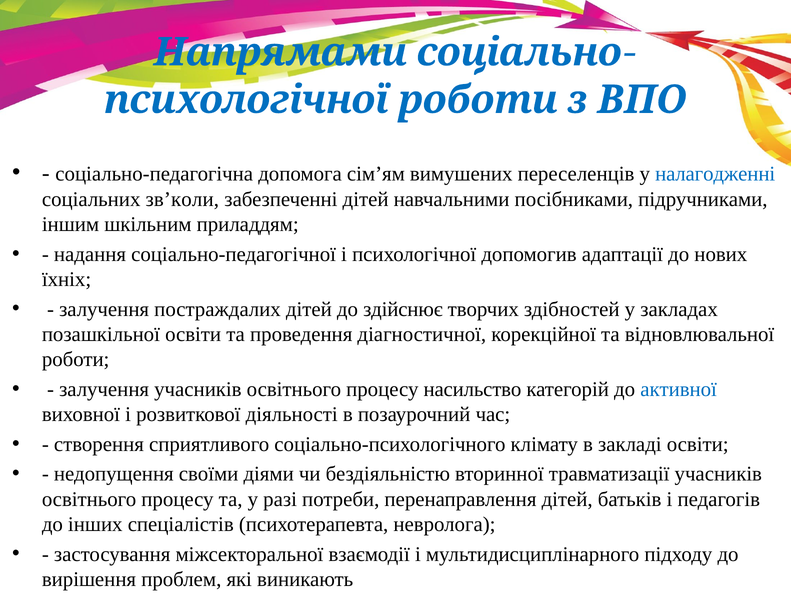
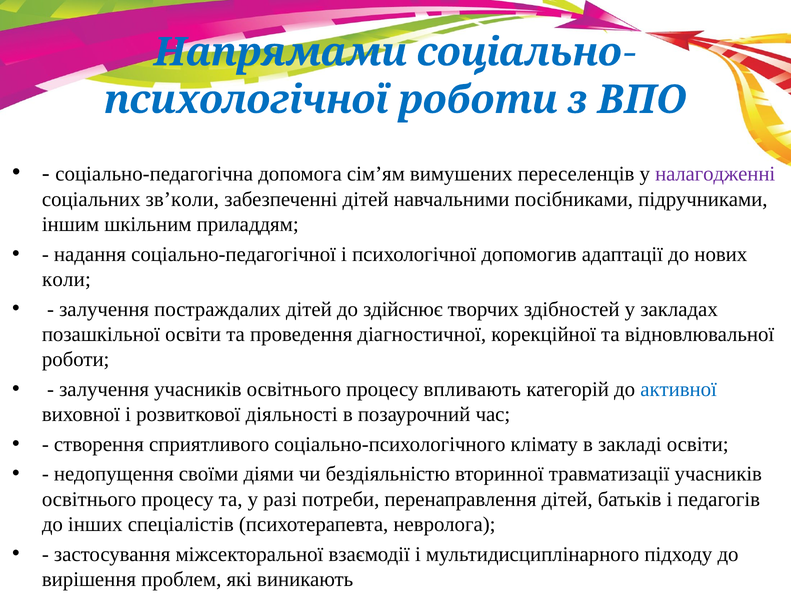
налагодженні colour: blue -> purple (715, 173)
їхніх: їхніх -> коли (66, 279)
насильство: насильство -> впливають (472, 389)
